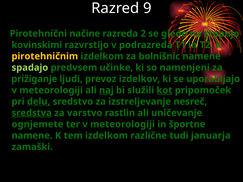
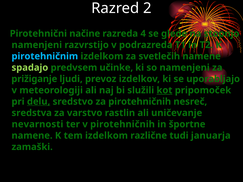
9: 9 -> 2 (147, 8)
2: 2 -> 4 (143, 34)
kovinskimi: kovinskimi -> namenjeni (37, 45)
pirotehničnim colour: yellow -> light blue (45, 56)
bolnišnic: bolnišnic -> svetlečih (159, 56)
naj underline: present -> none (106, 90)
za izstreljevanje: izstreljevanje -> pirotehničnih (140, 102)
sredstva underline: present -> none (32, 113)
ognjemete: ognjemete -> nevarnosti (37, 124)
ter v meteorologiji: meteorologiji -> pirotehničnih (123, 124)
